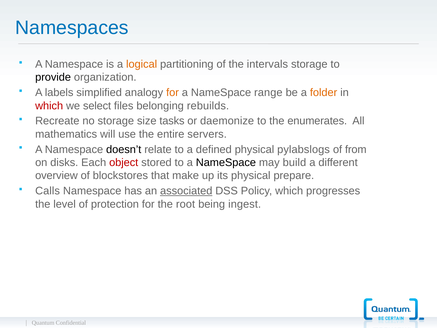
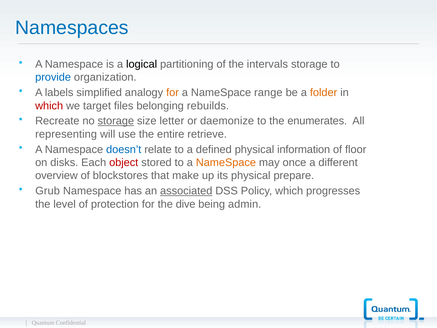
logical colour: orange -> black (142, 64)
provide colour: black -> blue (53, 77)
select: select -> target (97, 106)
storage underline: none -> present (116, 121)
tasks: tasks -> letter (172, 121)
mathematics: mathematics -> representing (66, 134)
servers: servers -> retrieve (207, 134)
doesn’t colour: black -> blue (124, 149)
pylabslogs: pylabslogs -> information (304, 149)
from: from -> floor (356, 149)
NameSpace colour: black -> orange (226, 162)
build: build -> once (294, 162)
Calls: Calls -> Grub (48, 191)
root: root -> dive (186, 204)
ingest: ingest -> admin (245, 204)
